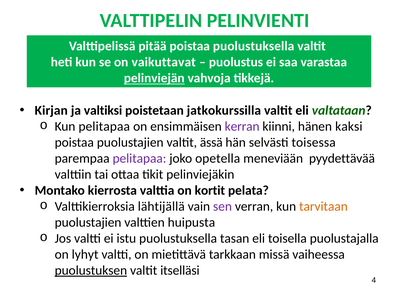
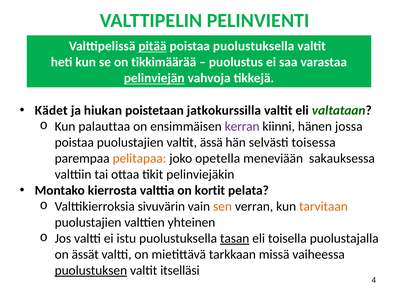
pitää underline: none -> present (152, 46)
vaikuttavat: vaikuttavat -> tikkimäärää (164, 62)
Kirjan: Kirjan -> Kädet (51, 110)
valtiksi: valtiksi -> hiukan (103, 110)
Kun pelitapaa: pelitapaa -> palauttaa (104, 126)
kaksi: kaksi -> jossa (349, 126)
pelitapaa colour: purple -> orange (139, 158)
pyydettävää: pyydettävää -> sakauksessa (342, 158)
lähtijällä: lähtijällä -> sivuvärin (161, 206)
sen colour: purple -> orange (223, 206)
huipusta: huipusta -> yhteinen (191, 222)
tasan underline: none -> present (235, 238)
lyhyt: lyhyt -> ässät (85, 254)
